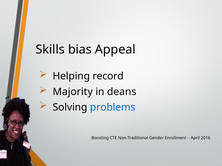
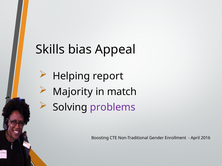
record: record -> report (108, 76)
deans: deans -> match (122, 92)
problems colour: blue -> purple (113, 108)
